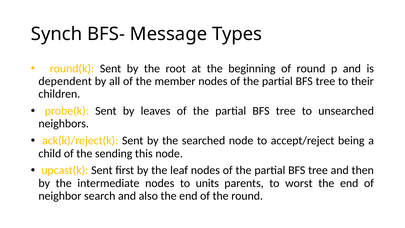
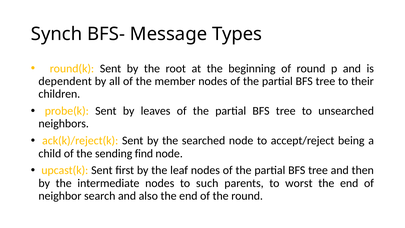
this: this -> find (144, 153)
units: units -> such (207, 183)
